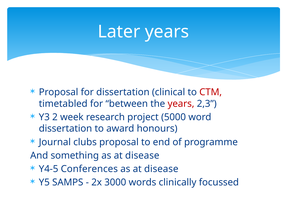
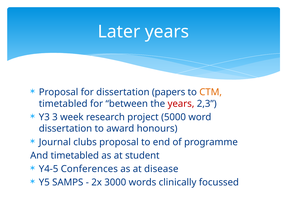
clinical: clinical -> papers (169, 92)
CTM colour: red -> orange (211, 92)
2: 2 -> 3 (55, 117)
And something: something -> timetabled (75, 155)
disease: disease -> student (142, 155)
